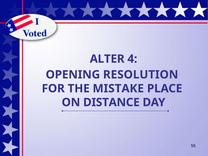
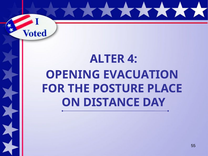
RESOLUTION: RESOLUTION -> EVACUATION (141, 75)
MISTAKE: MISTAKE -> POSTURE (118, 88)
